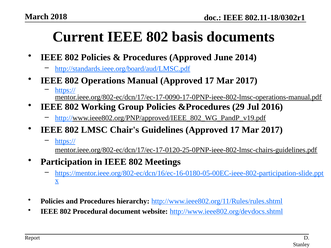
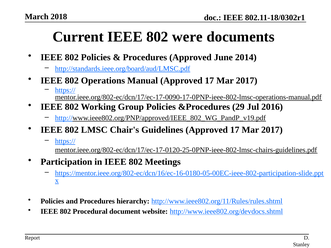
basis: basis -> were (187, 37)
